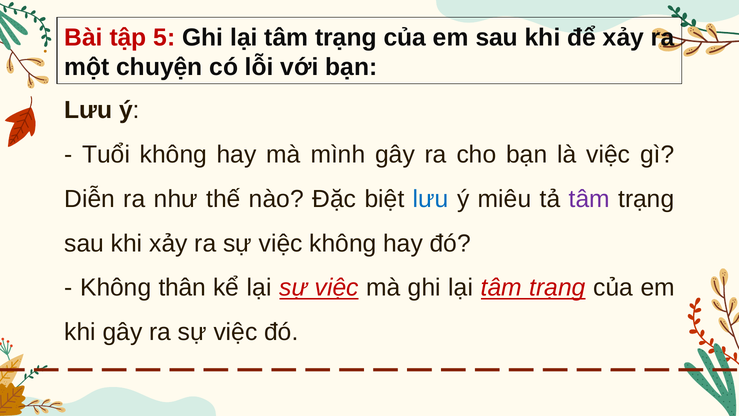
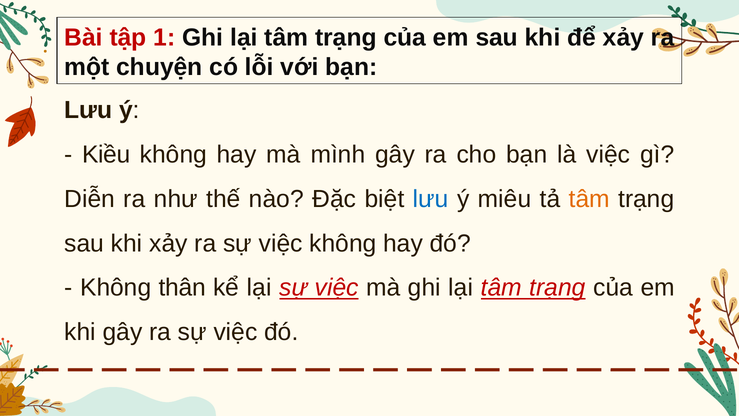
5: 5 -> 1 (164, 37)
Tuổi: Tuổi -> Kiều (106, 155)
tâm colour: purple -> orange (589, 199)
